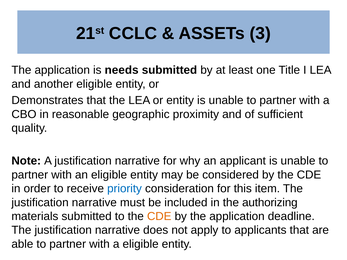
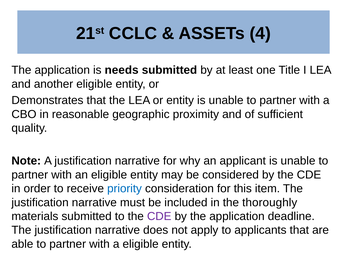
3: 3 -> 4 (260, 33)
authorizing: authorizing -> thoroughly (270, 203)
CDE colour: orange -> purple (159, 217)
